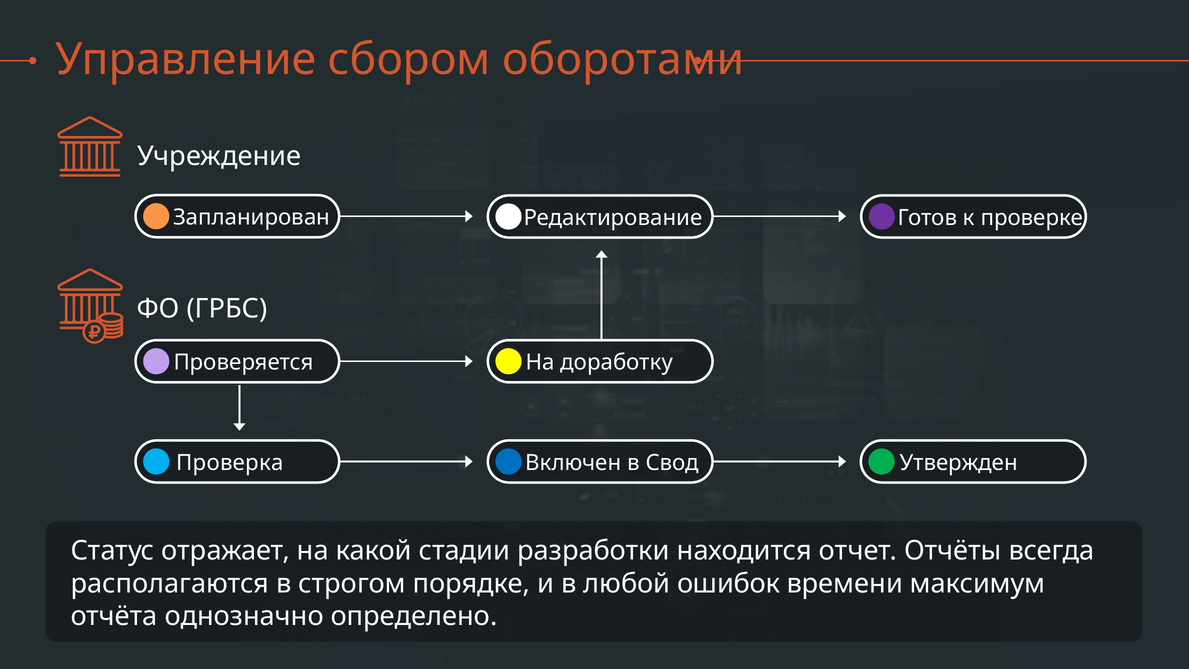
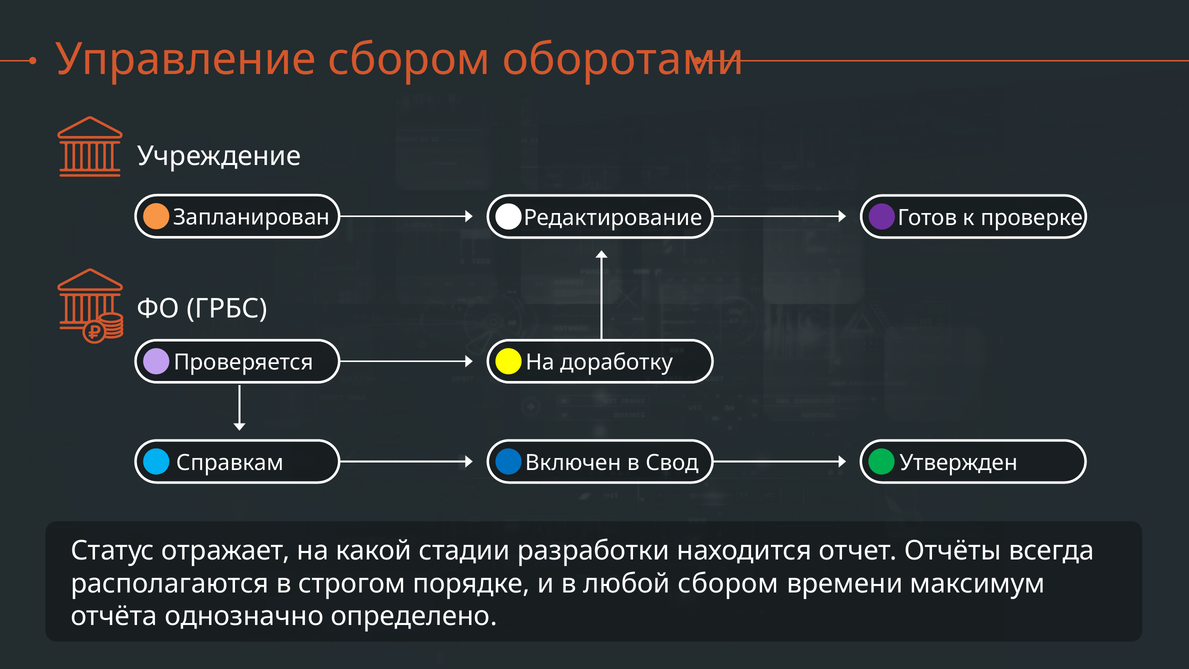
Проверка: Проверка -> Справкам (230, 463)
любой ошибок: ошибок -> сбором (728, 583)
